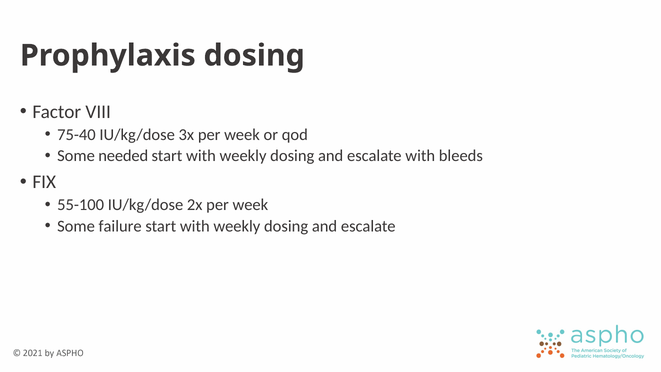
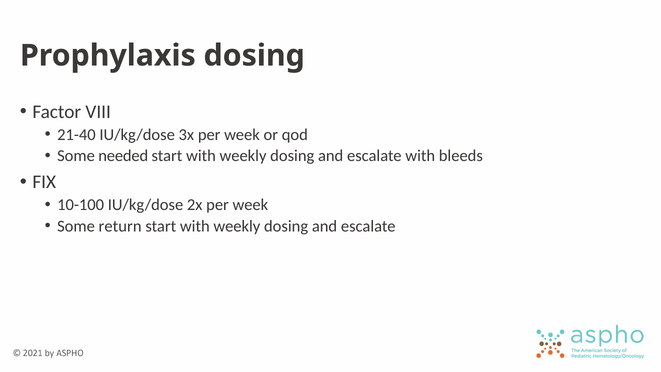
75-40: 75-40 -> 21-40 (76, 135)
55-100: 55-100 -> 10-100 (81, 205)
failure: failure -> return (120, 226)
